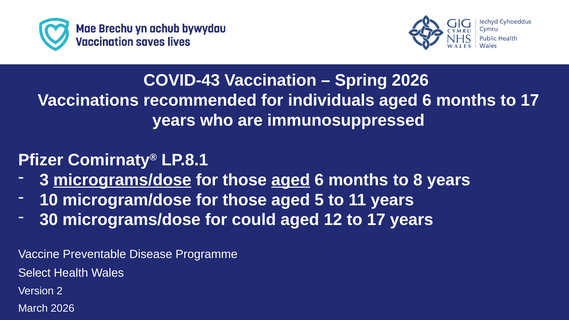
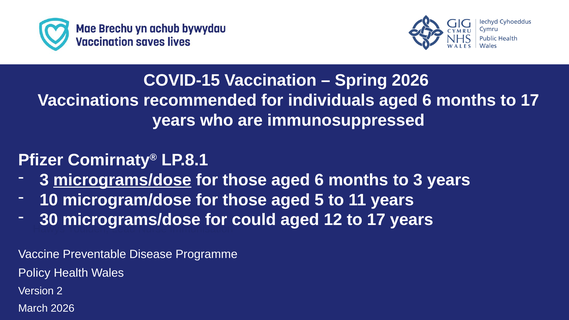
COVID-43: COVID-43 -> COVID-15 (182, 80)
aged underline: present -> none (291, 180)
to 8: 8 -> 3 (418, 180)
Select: Select -> Policy (34, 273)
